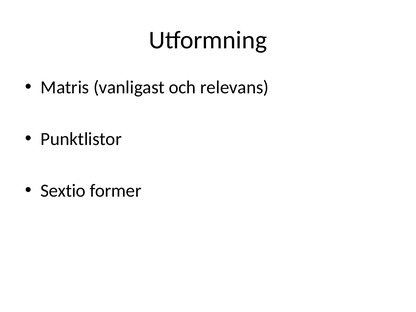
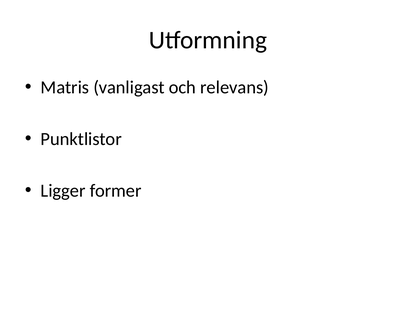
Sextio: Sextio -> Ligger (63, 191)
